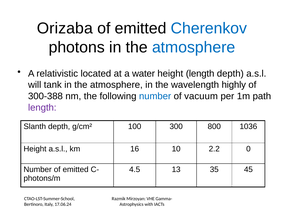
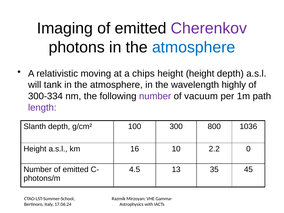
Orizaba: Orizaba -> Imaging (65, 28)
Cherenkov colour: blue -> purple (209, 28)
located: located -> moving (96, 73)
water: water -> chips (143, 73)
height length: length -> height (200, 73)
300-388: 300-388 -> 300-334 (45, 96)
number colour: blue -> purple (155, 96)
